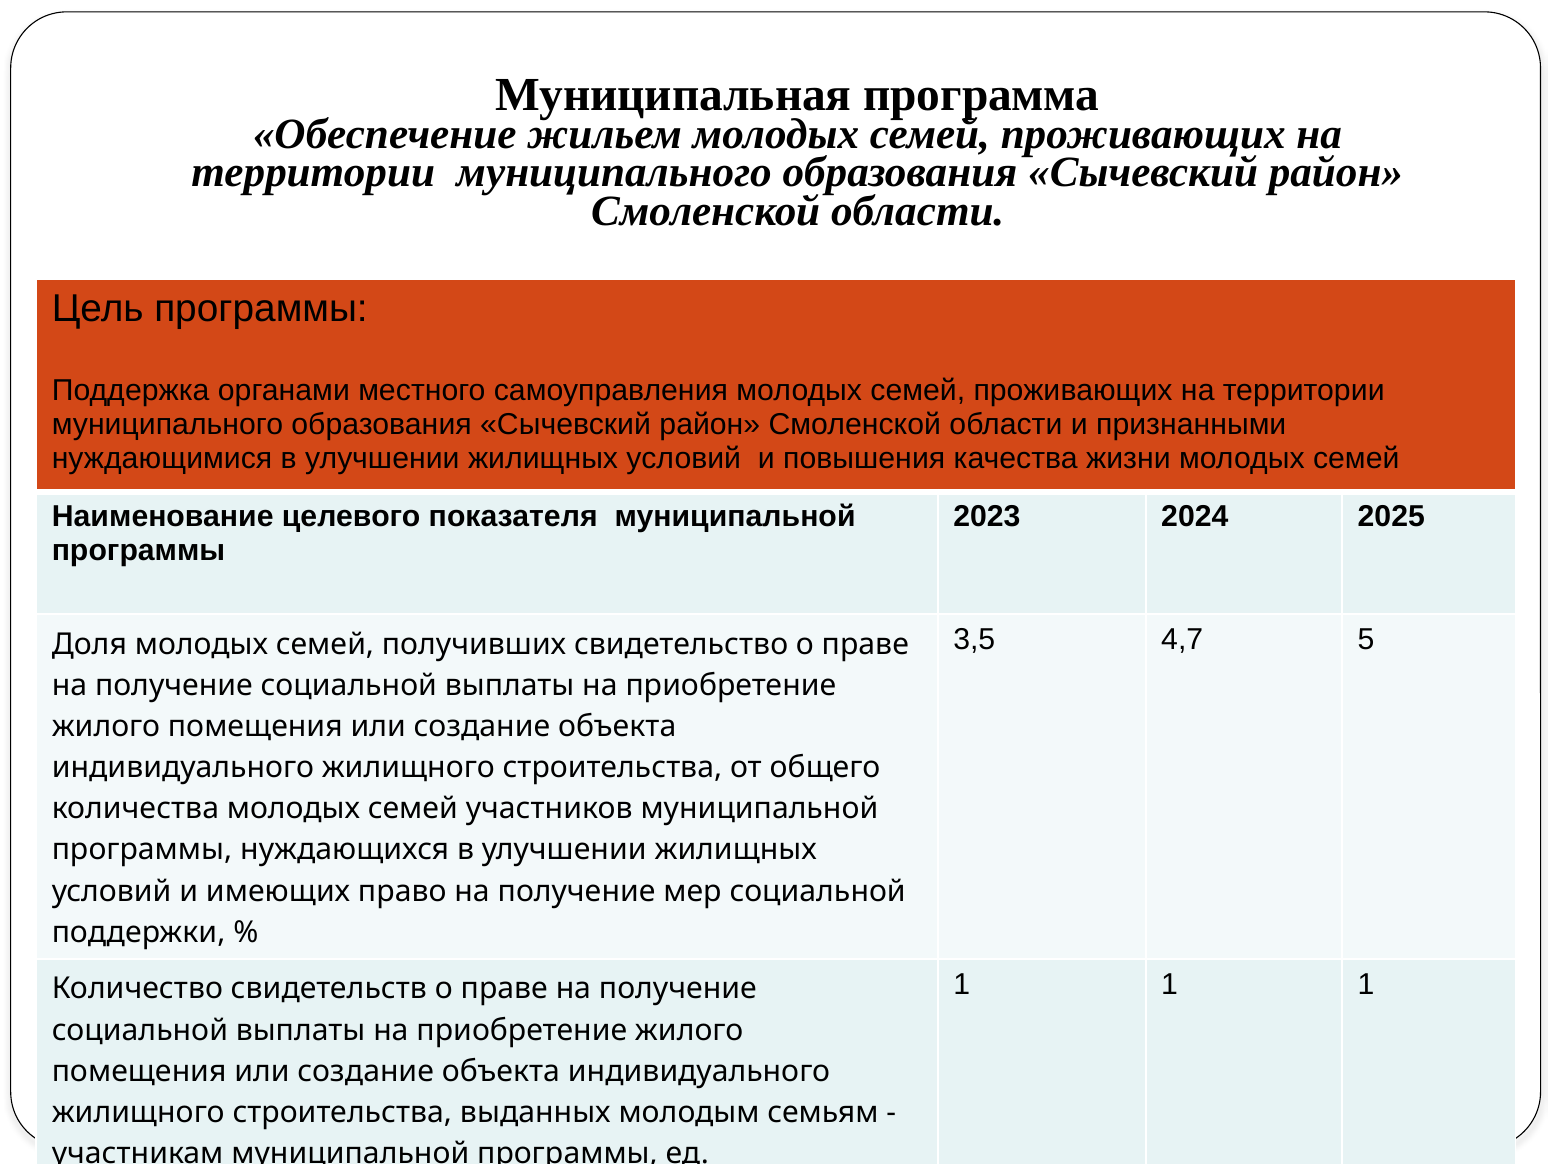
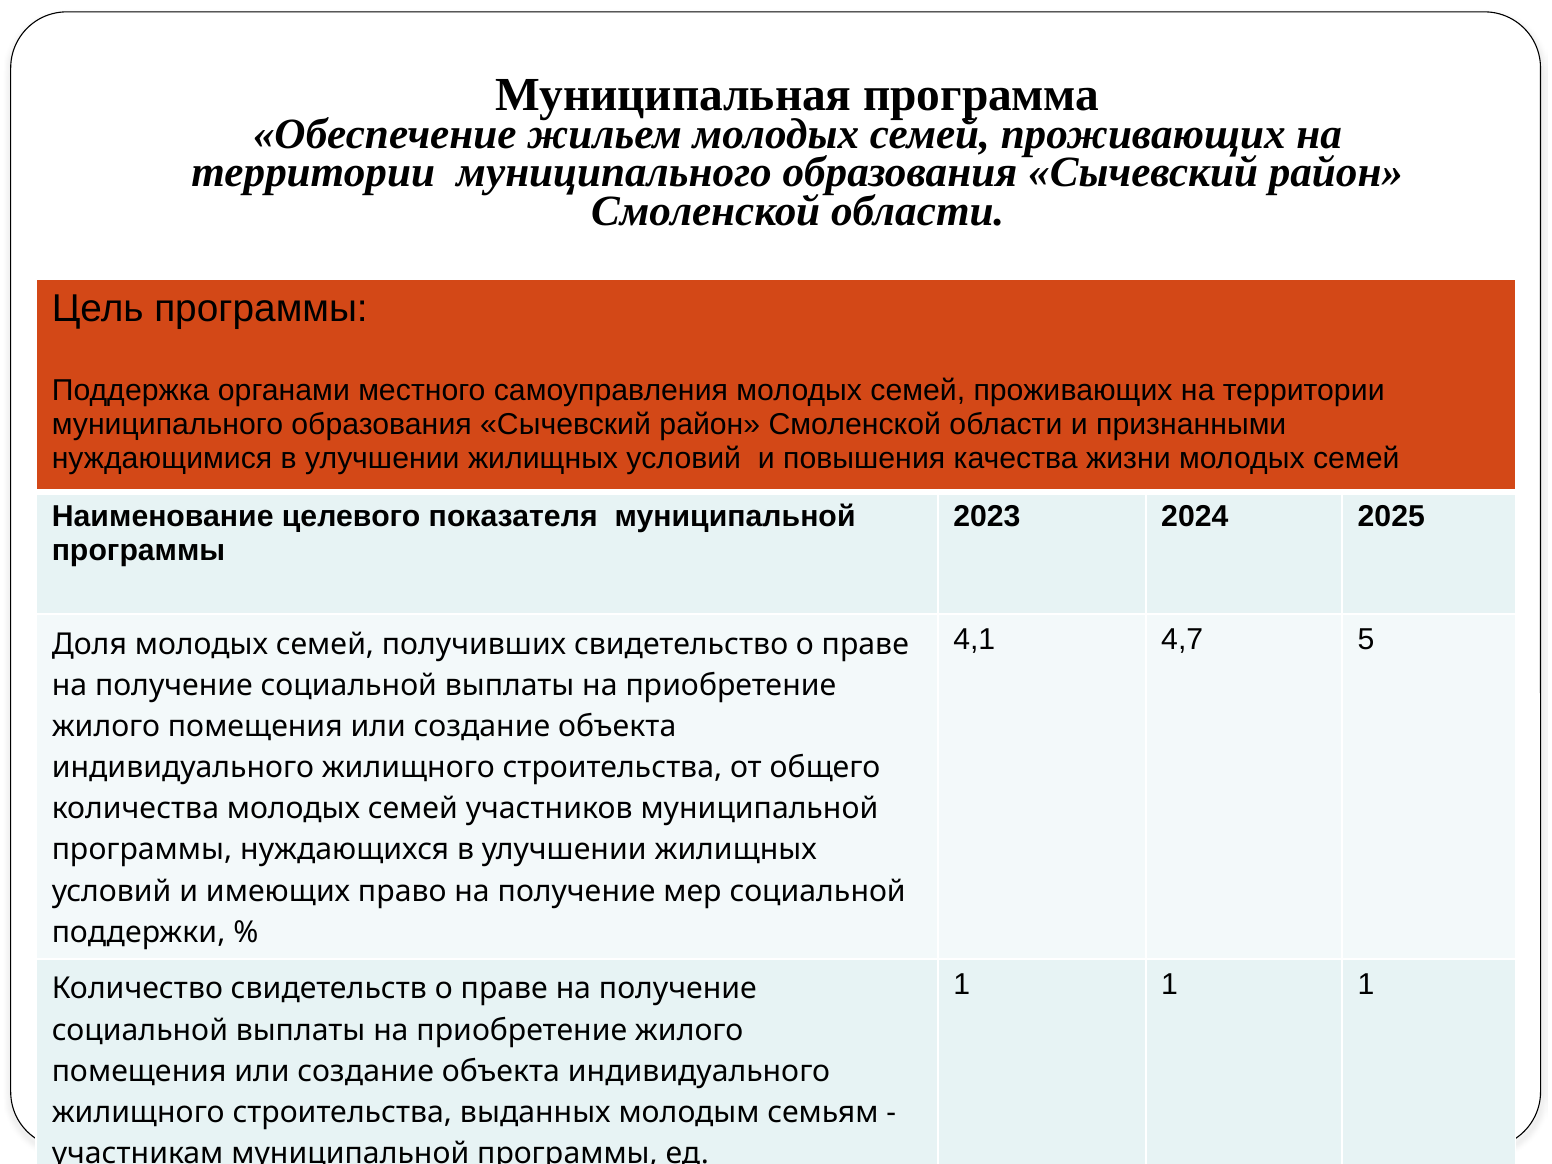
3,5: 3,5 -> 4,1 (974, 639)
